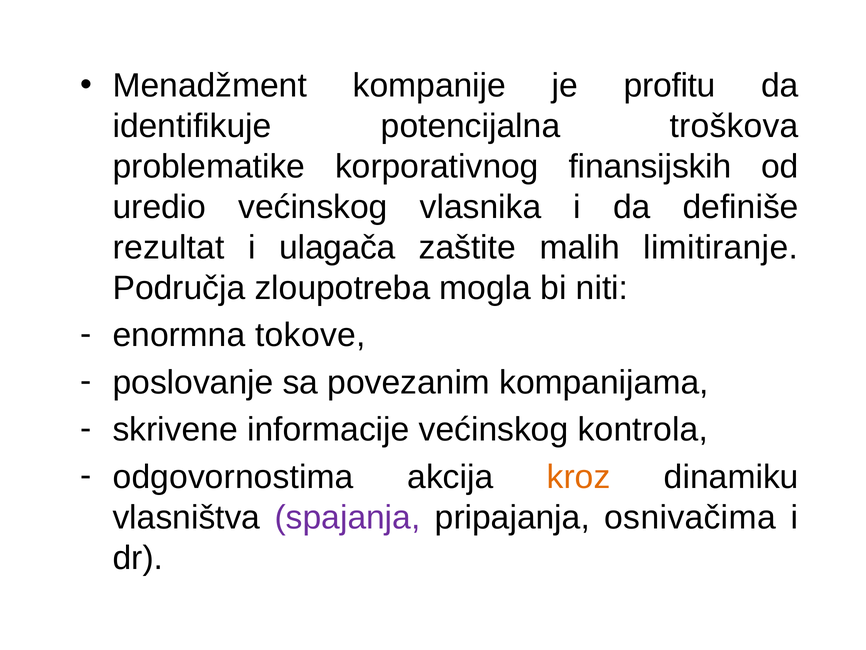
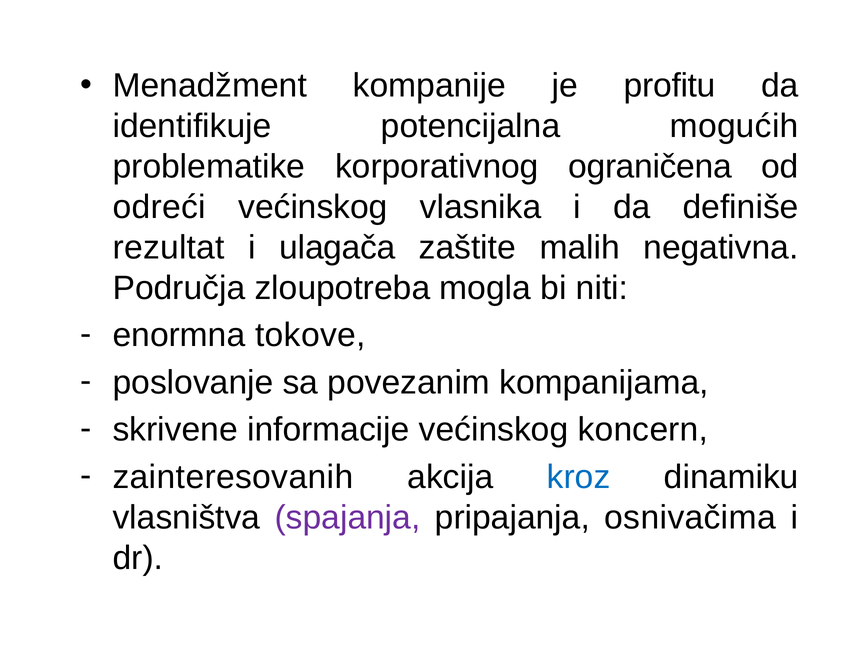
troškova: troškova -> mogućih (734, 126)
finansijskih: finansijskih -> ograničena (650, 167)
uredio: uredio -> odreći (159, 207)
limitiranje: limitiranje -> negativna (721, 247)
kontrola: kontrola -> koncern (643, 429)
odgovornostima: odgovornostima -> zainteresovanih (233, 477)
kroz colour: orange -> blue (579, 477)
